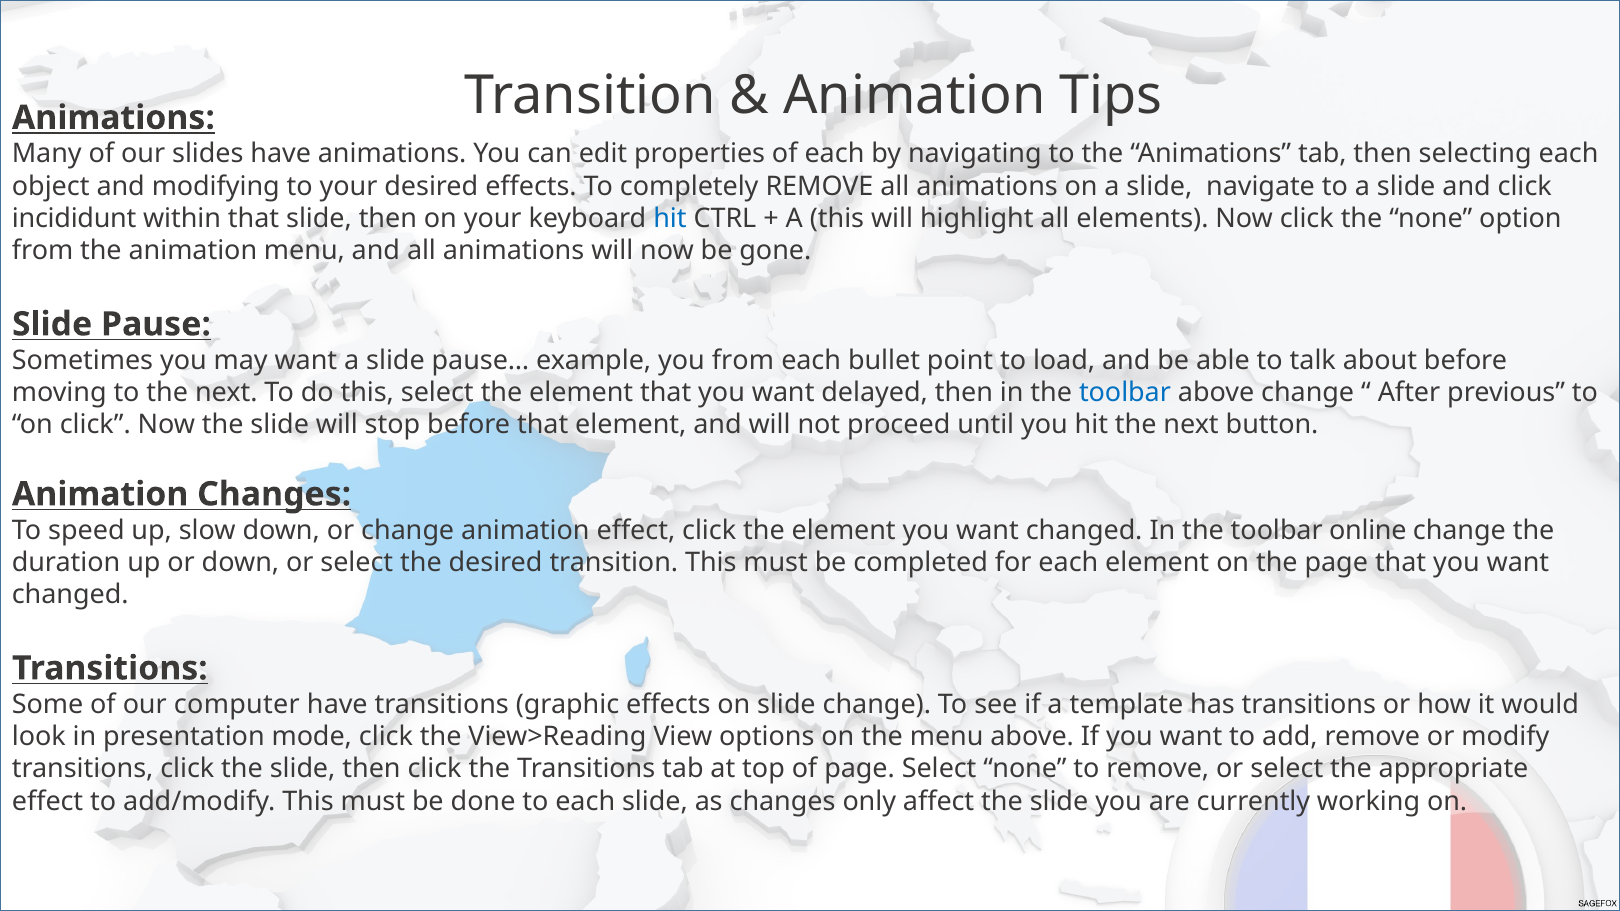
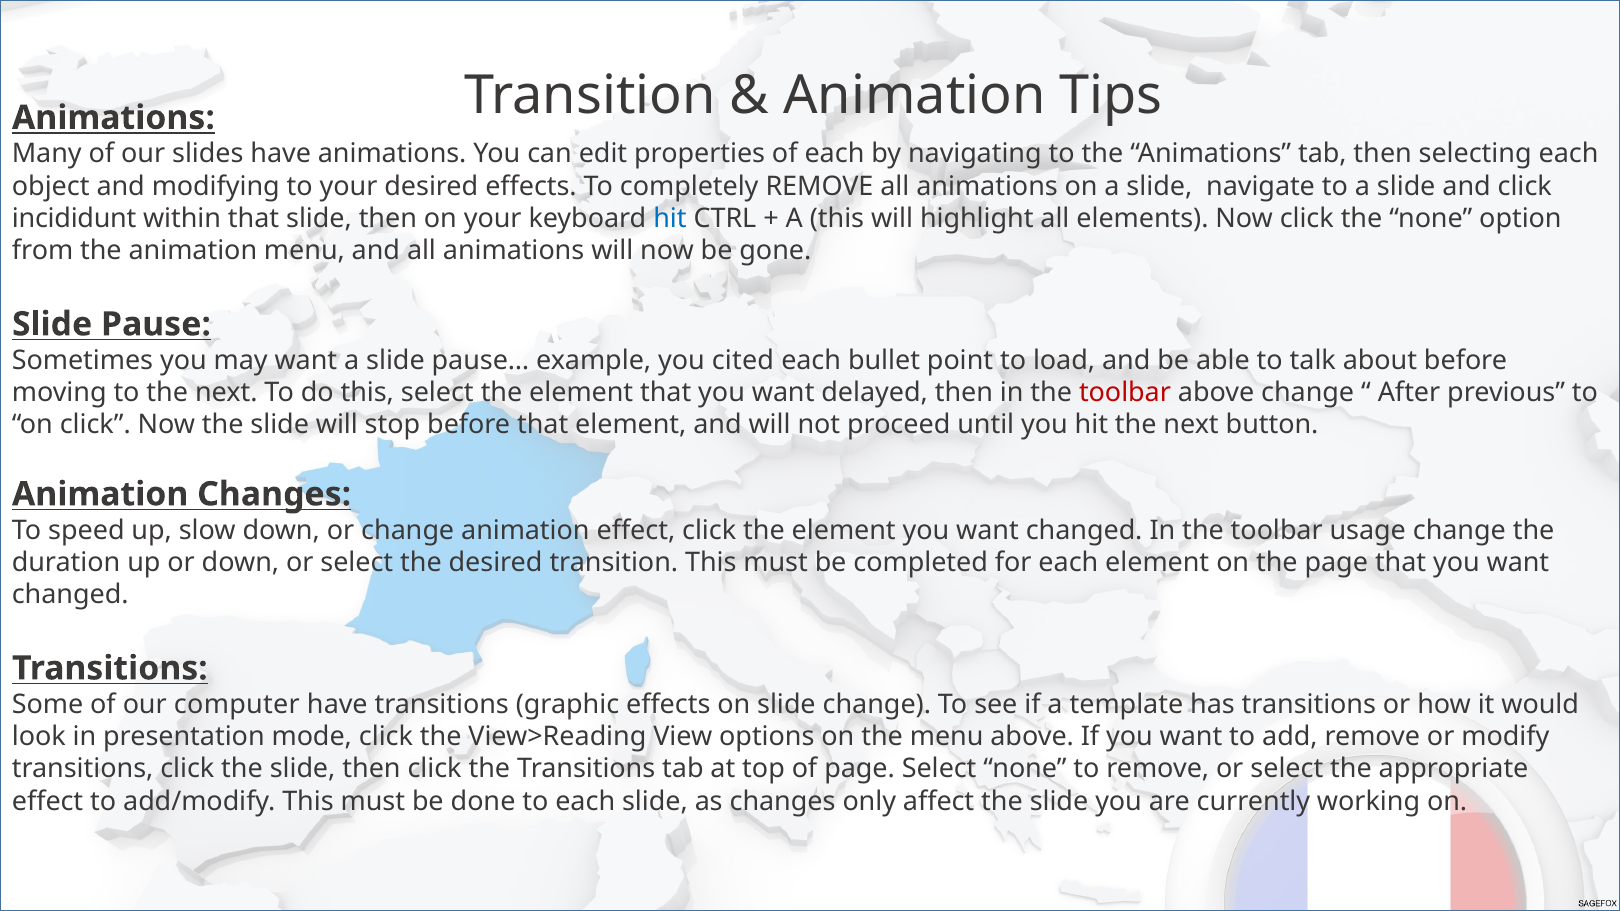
you from: from -> cited (743, 360)
toolbar colour: blue -> red (1125, 393)
online: online -> usage (1368, 530)
